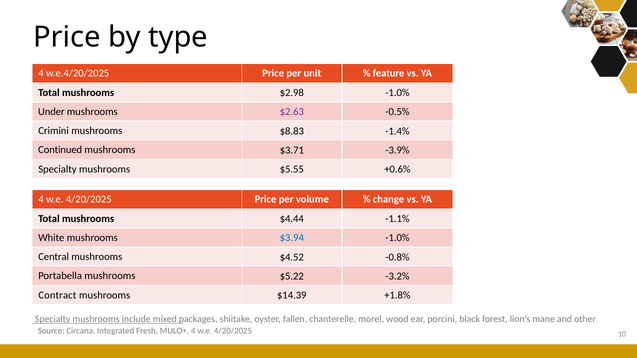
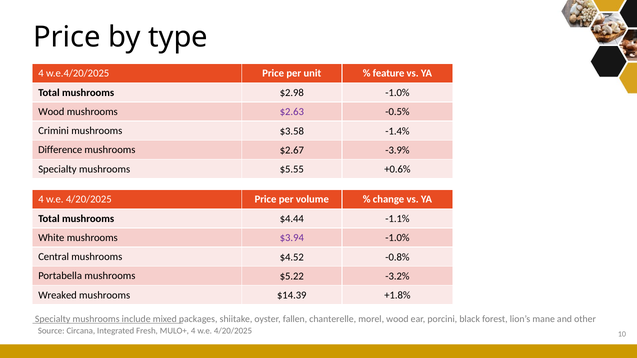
Under: Under -> Wood (51, 112)
$8.83: $8.83 -> $3.58 (292, 131)
Continued: Continued -> Difference (60, 150)
$3.71: $3.71 -> $2.67 (292, 150)
$3.94 colour: blue -> purple (292, 238)
Contract: Contract -> Wreaked (58, 295)
